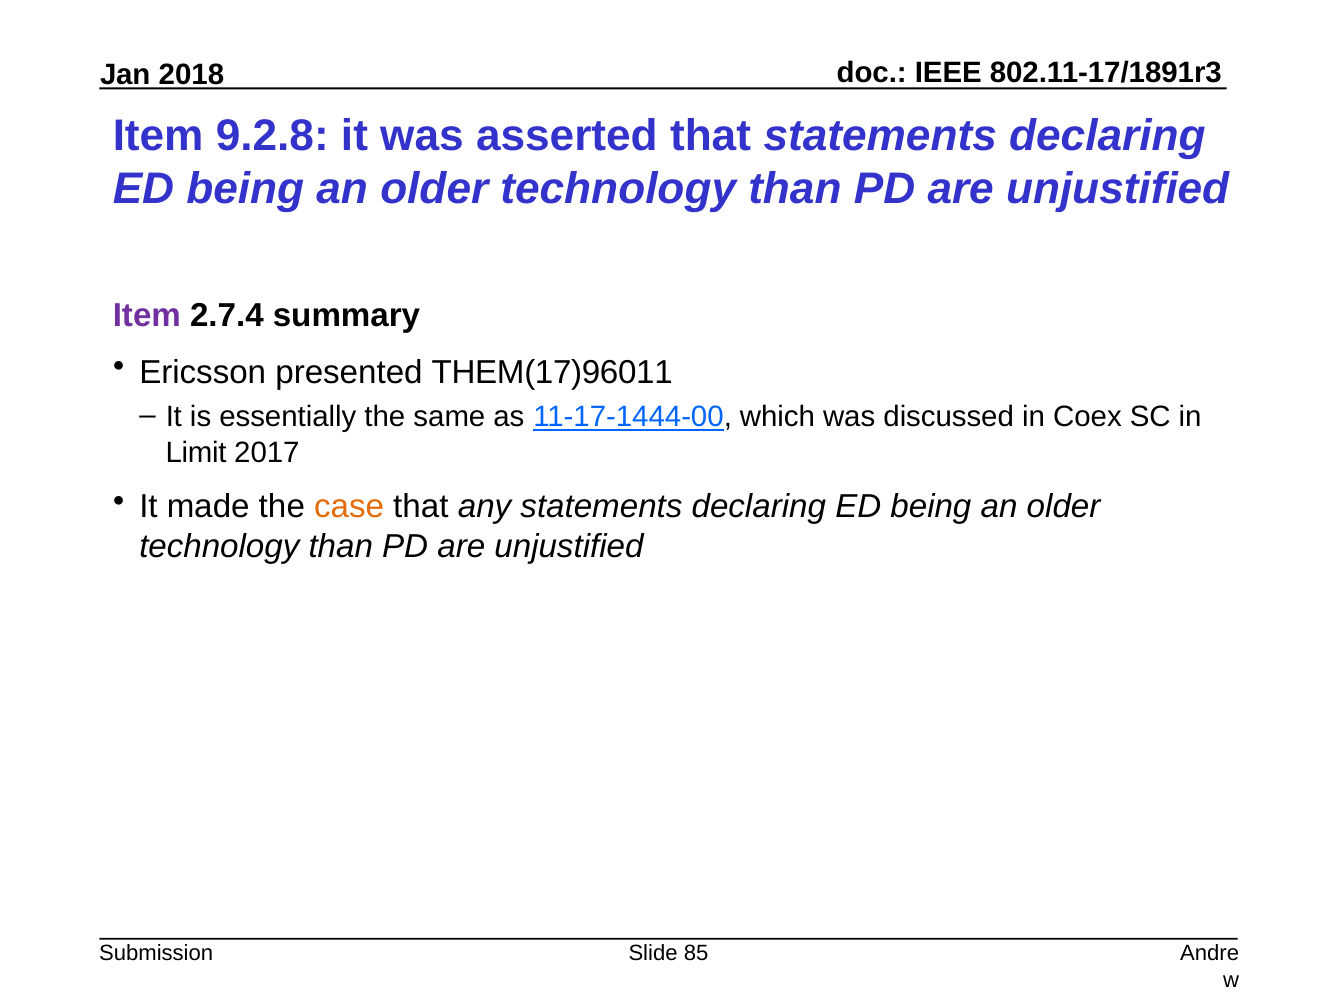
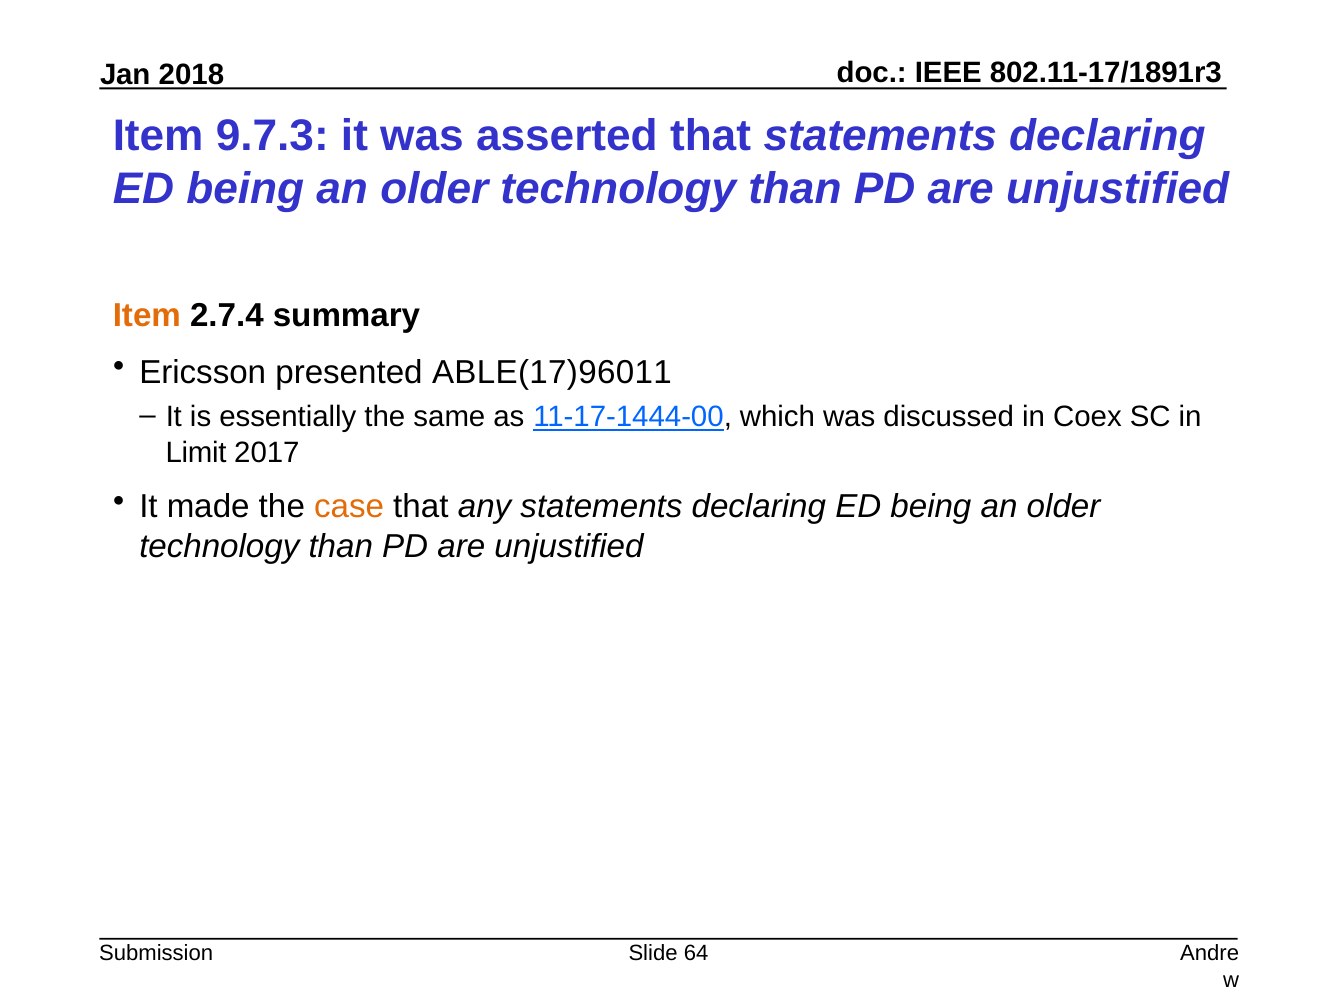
9.2.8: 9.2.8 -> 9.7.3 (272, 136)
Item colour: purple -> orange (147, 316)
THEM(17)96011: THEM(17)96011 -> ABLE(17)96011 (552, 373)
85: 85 -> 64 (696, 954)
